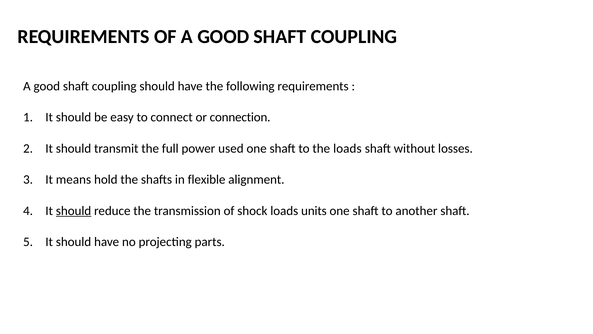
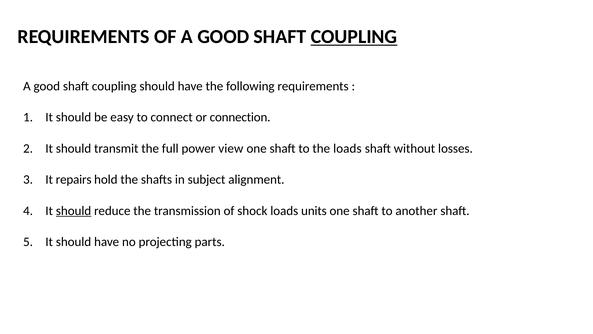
COUPLING underline: none -> present (354, 37)
used: used -> view (231, 148)
means: means -> repairs (74, 179)
flexible: flexible -> subject (207, 179)
